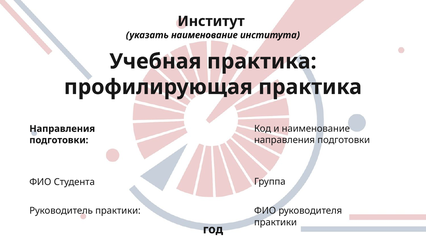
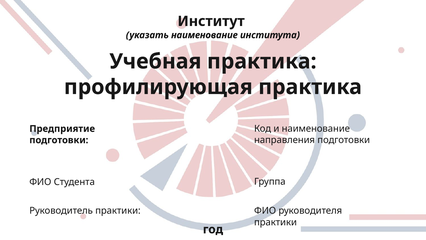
Направления: Направления -> Предприятие (62, 129)
